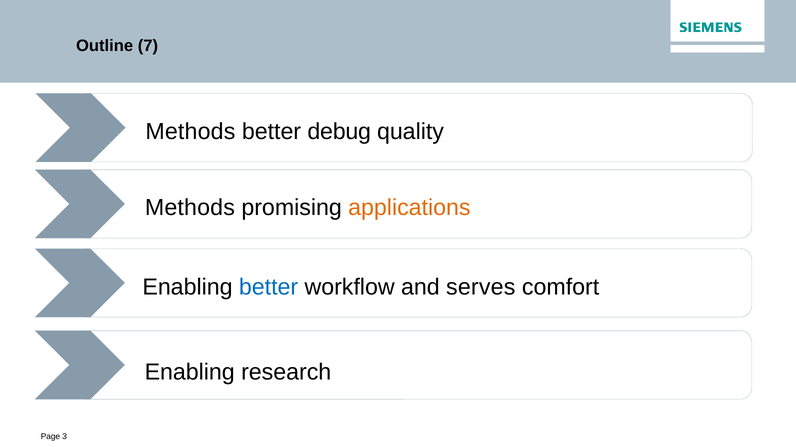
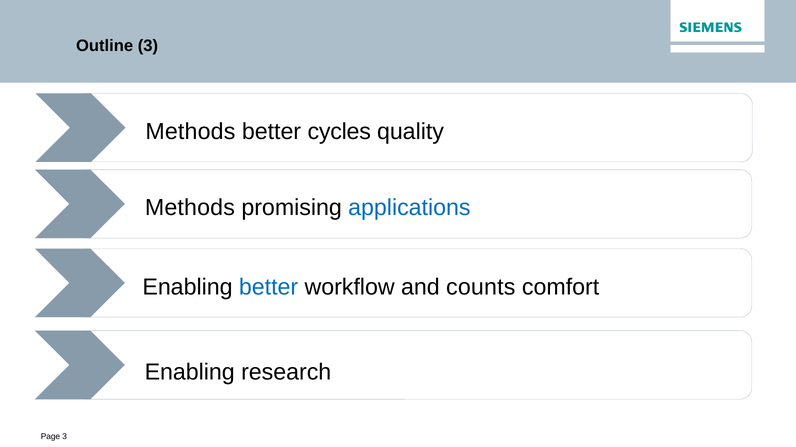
Outline 7: 7 -> 3 (148, 46)
debug: debug -> cycles (339, 132)
applications colour: orange -> blue (409, 208)
serves: serves -> counts (481, 287)
